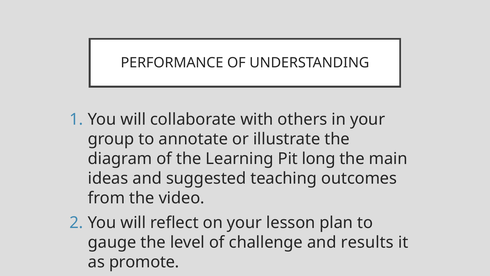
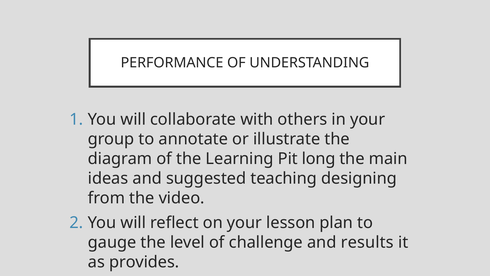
outcomes: outcomes -> designing (359, 178)
promote: promote -> provides (144, 262)
